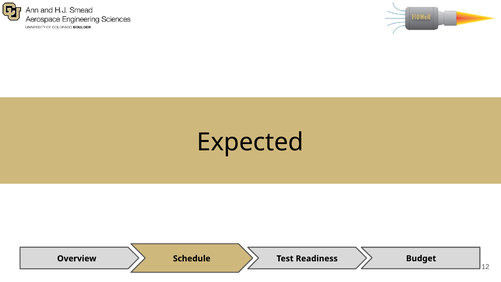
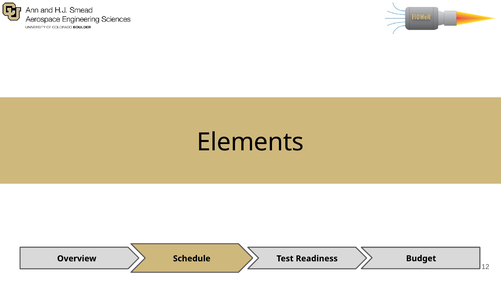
Expected: Expected -> Elements (250, 142)
